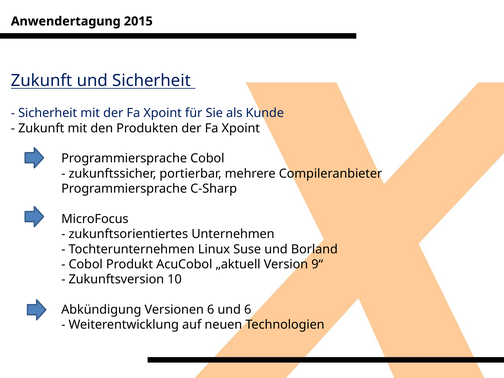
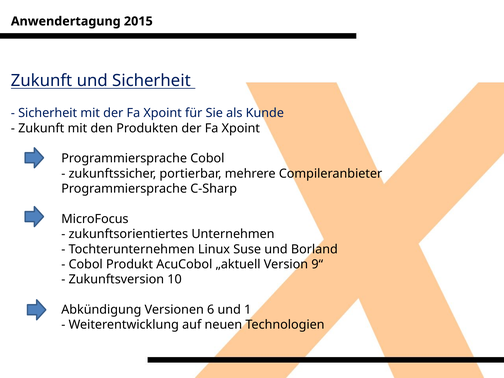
und 6: 6 -> 1 (248, 310)
